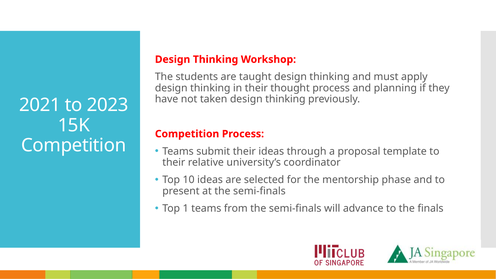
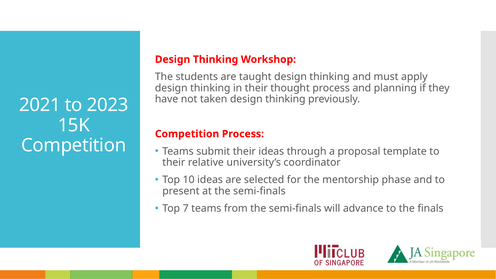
1: 1 -> 7 (186, 208)
